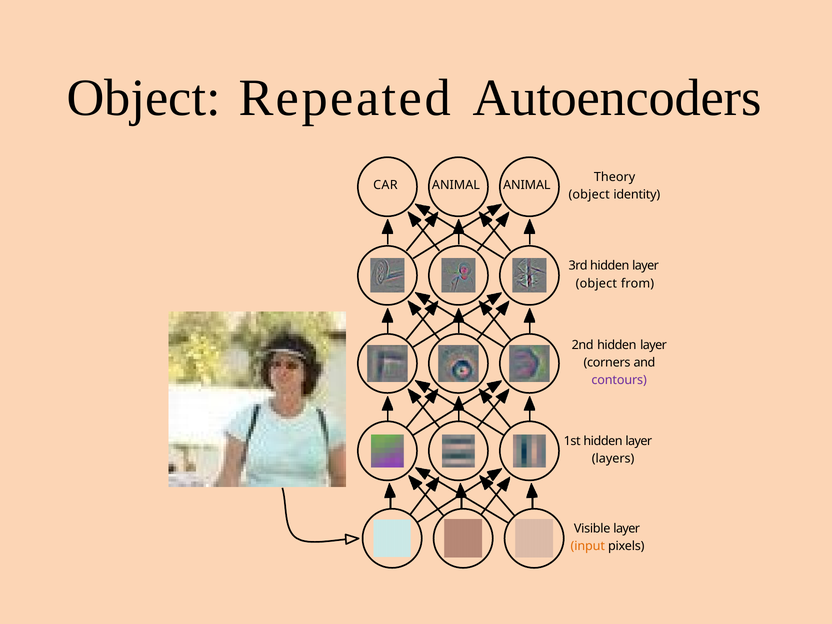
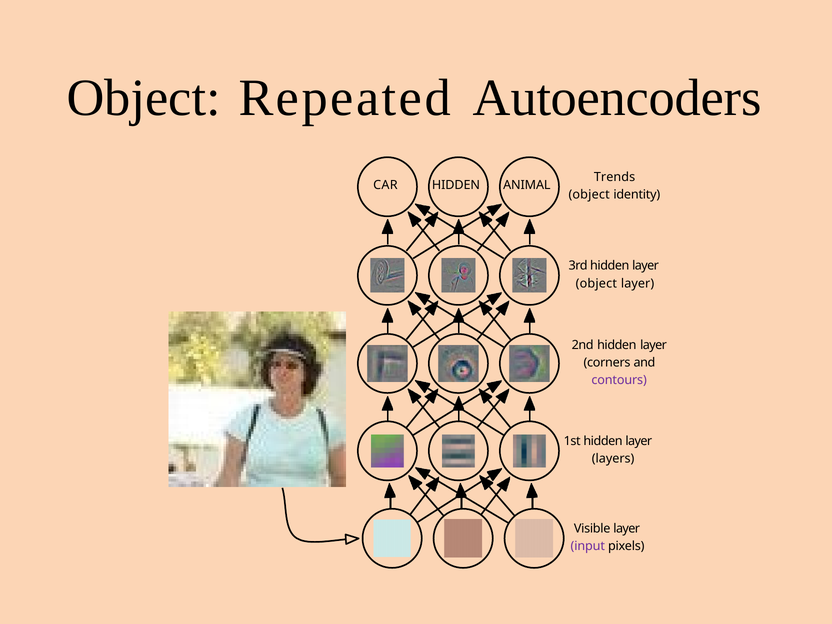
Theory: Theory -> Trends (615, 177)
CAR ANIMAL: ANIMAL -> HIDDEN (456, 185)
object from: from -> layer (638, 283)
input colour: orange -> purple (588, 546)
